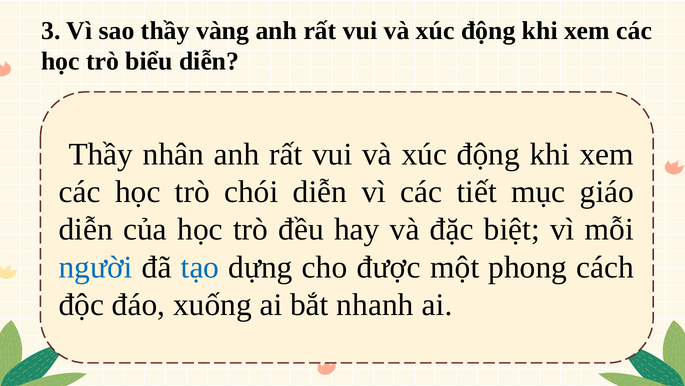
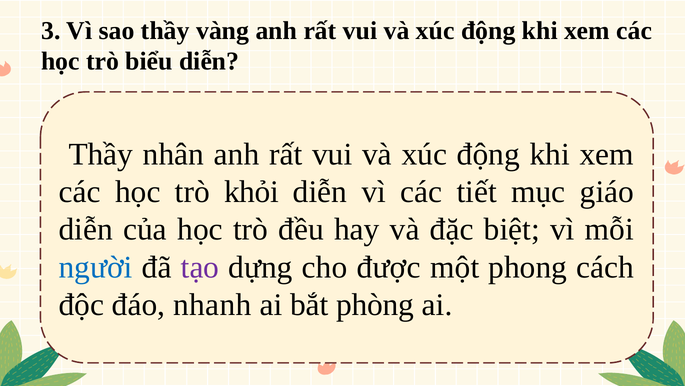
chói: chói -> khỏi (252, 192)
tạo colour: blue -> purple (200, 268)
xuống: xuống -> nhanh (212, 305)
nhanh: nhanh -> phòng (375, 305)
